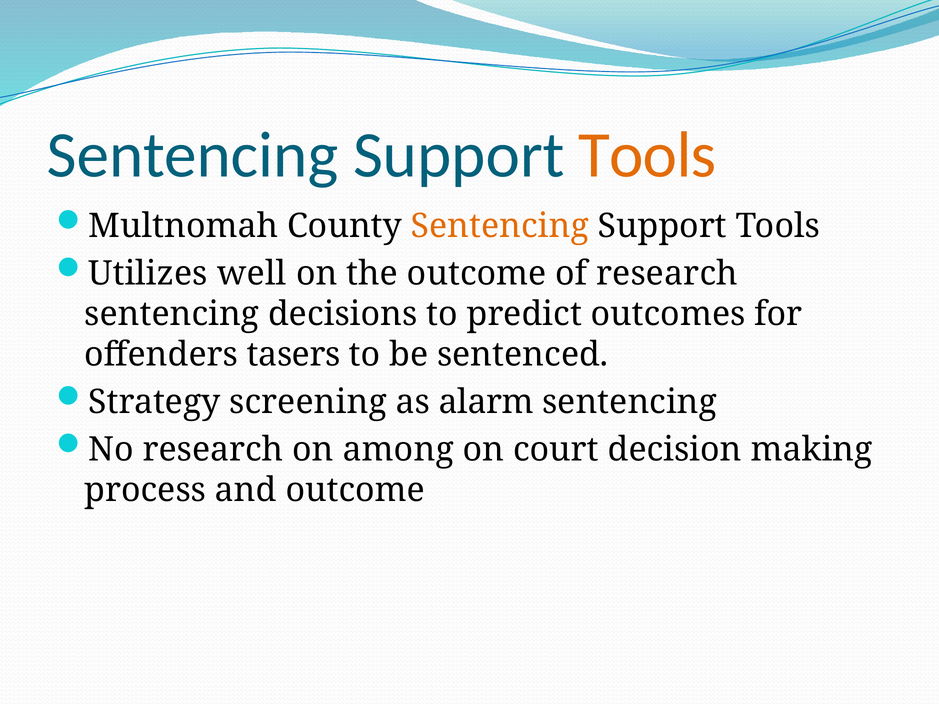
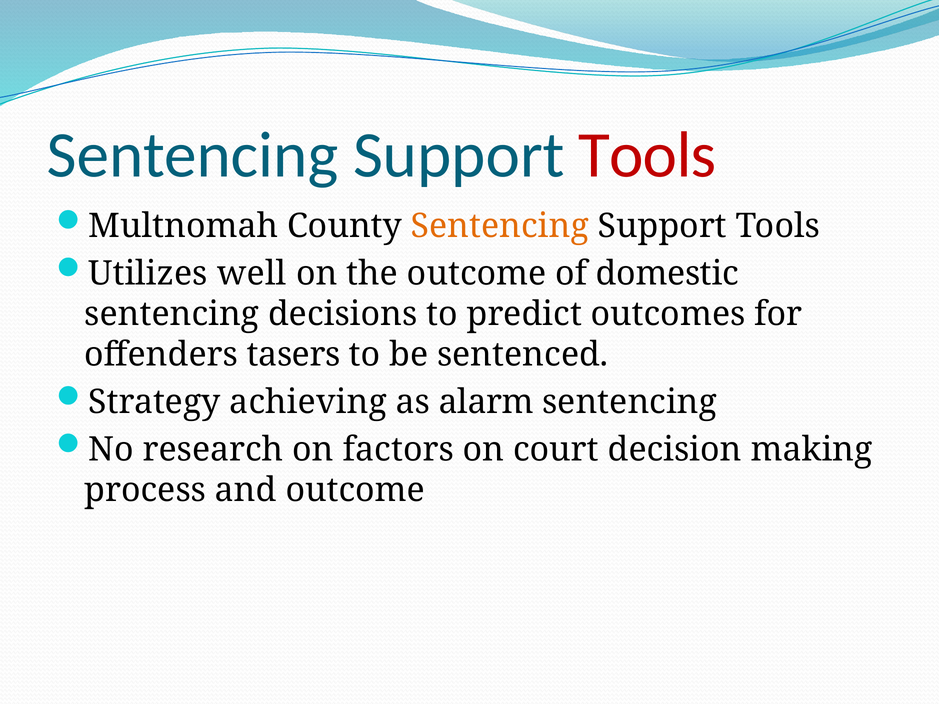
Tools colour: orange -> red (647, 155)
of research: research -> domestic (667, 274)
screening: screening -> achieving (308, 402)
among: among -> factors (398, 450)
